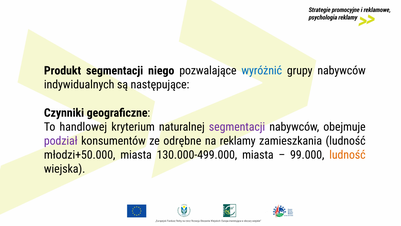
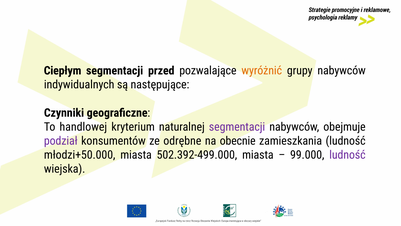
Produkt: Produkt -> Ciepłym (63, 70)
niego: niego -> przed (161, 70)
wyróżnić colour: blue -> orange (262, 70)
reklamy: reklamy -> obecnie (238, 141)
130.000-499.000: 130.000-499.000 -> 502.392-499.000 (197, 155)
ludność colour: orange -> purple (347, 155)
